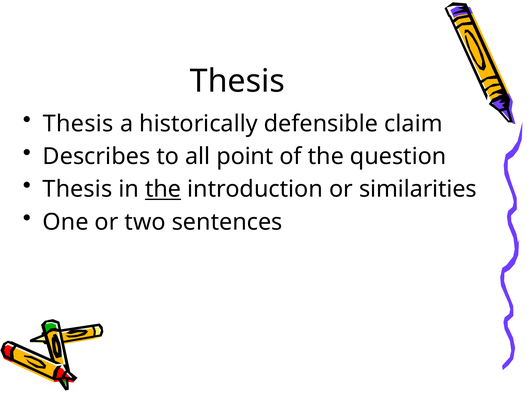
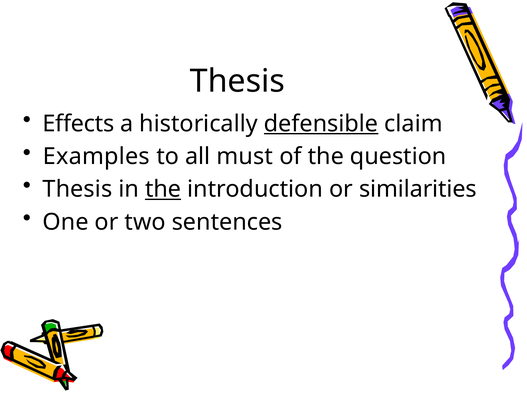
Thesis: Thesis -> Effects (78, 124)
defensible underline: none -> present (321, 124)
Describes: Describes -> Examples (96, 157)
point: point -> must (245, 157)
